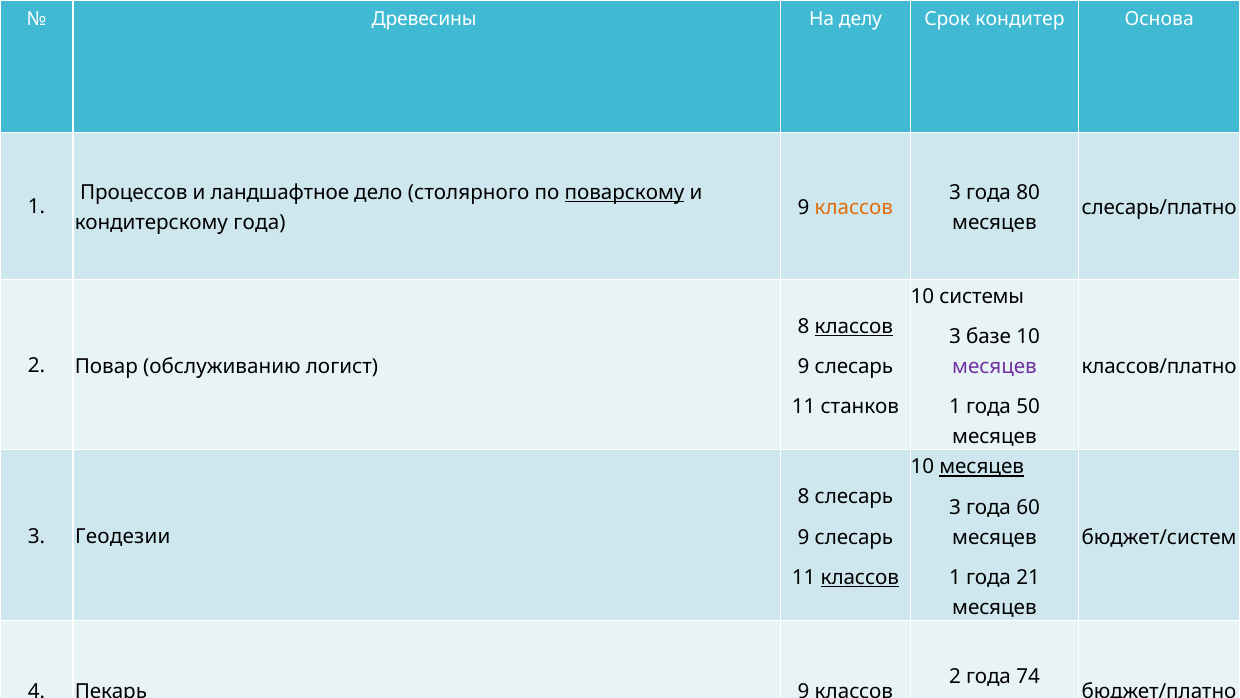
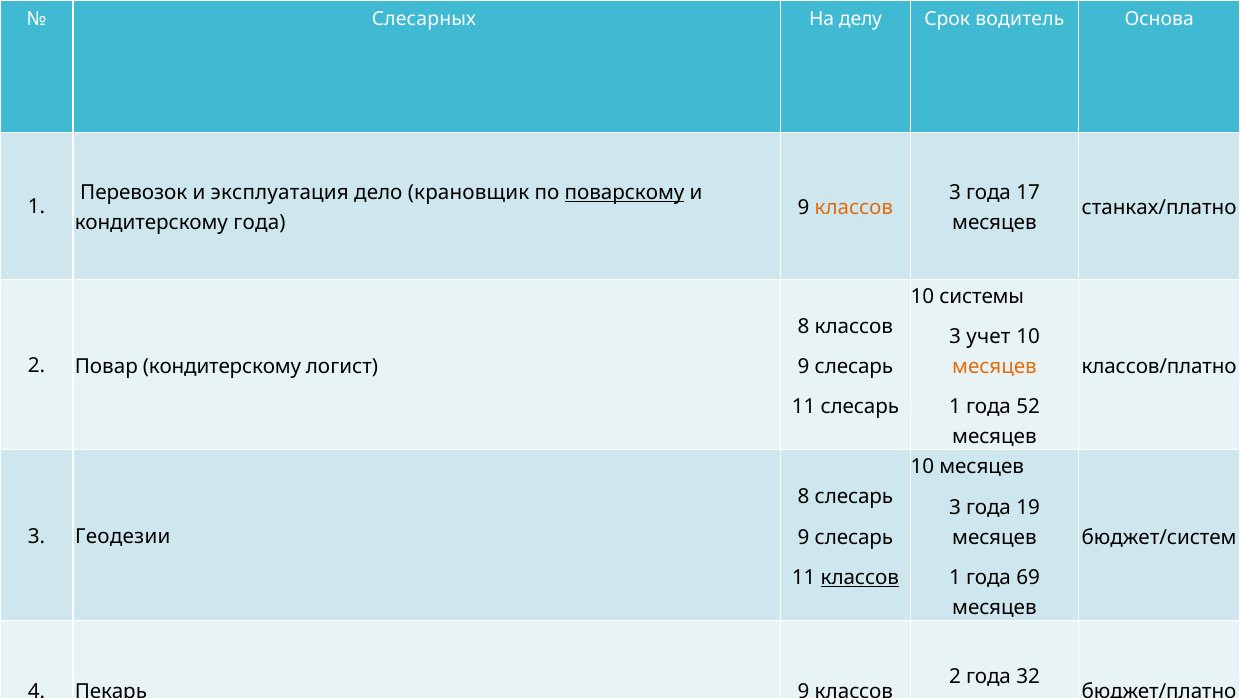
Древесины: Древесины -> Слесарных (424, 19)
кондитер: кондитер -> водитель (1020, 19)
Процессов: Процессов -> Перевозок (134, 193)
ландшафтное: ландшафтное -> эксплуатация (280, 193)
столярного: столярного -> крановщик (469, 193)
80: 80 -> 17 (1028, 193)
слесарь/платно: слесарь/платно -> станках/платно (1159, 208)
классов underline: present -> none (854, 326)
базе: базе -> учет (988, 336)
Повар обслуживанию: обслуживанию -> кондитерскому (222, 366)
месяцев colour: purple -> orange (995, 366)
11 станков: станков -> слесарь (860, 407)
50: 50 -> 52 (1028, 407)
месяцев underline: present -> none (982, 467)
60: 60 -> 19 (1028, 507)
21: 21 -> 69 (1028, 577)
74: 74 -> 32 (1028, 676)
